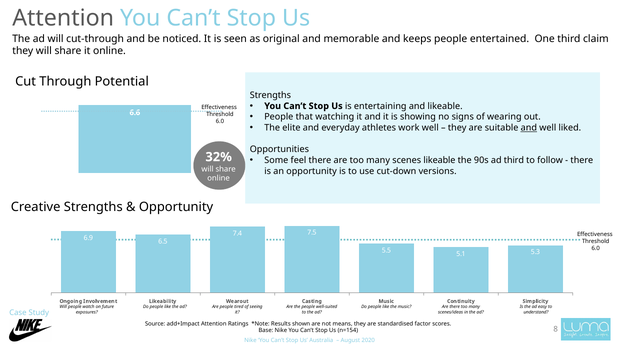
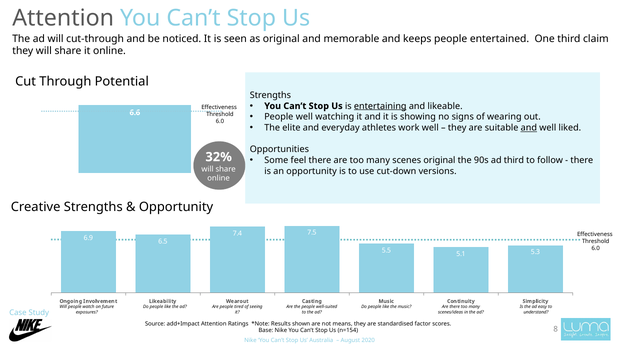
entertaining underline: none -> present (380, 106)
People that: that -> well (304, 117)
scenes likeable: likeable -> original (439, 160)
